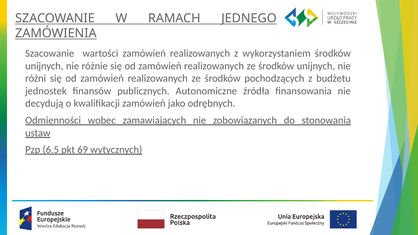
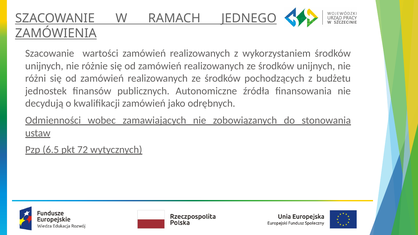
69: 69 -> 72 (83, 150)
